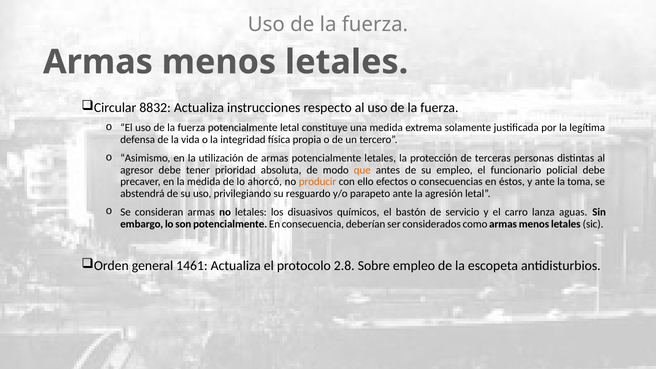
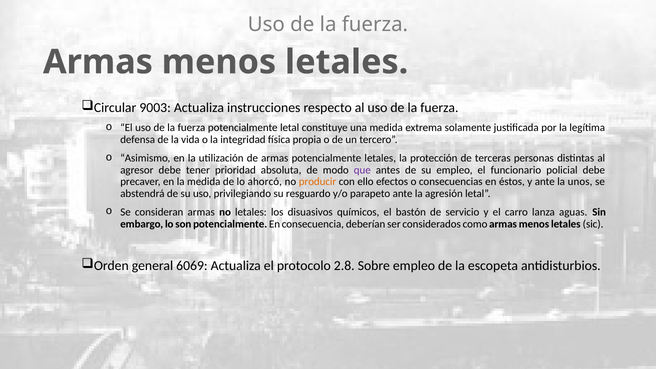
8832: 8832 -> 9003 (155, 108)
que colour: orange -> purple (362, 170)
toma: toma -> unos (580, 182)
1461: 1461 -> 6069 (192, 266)
